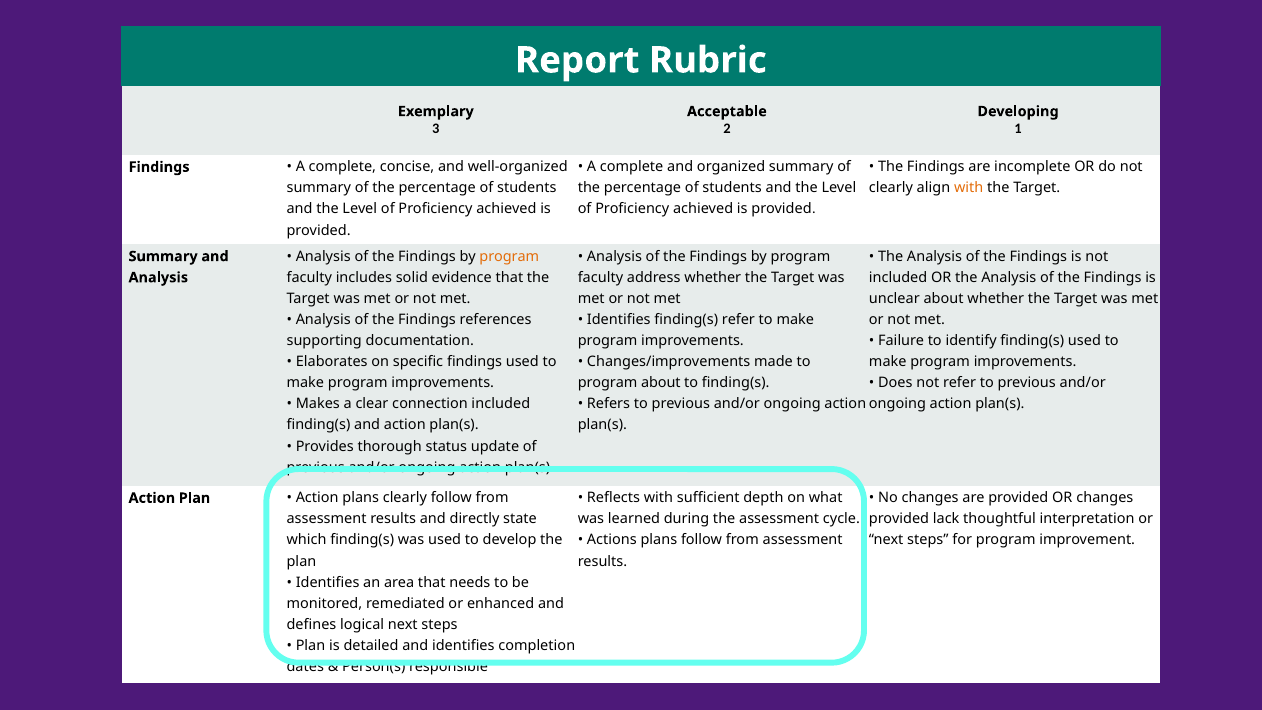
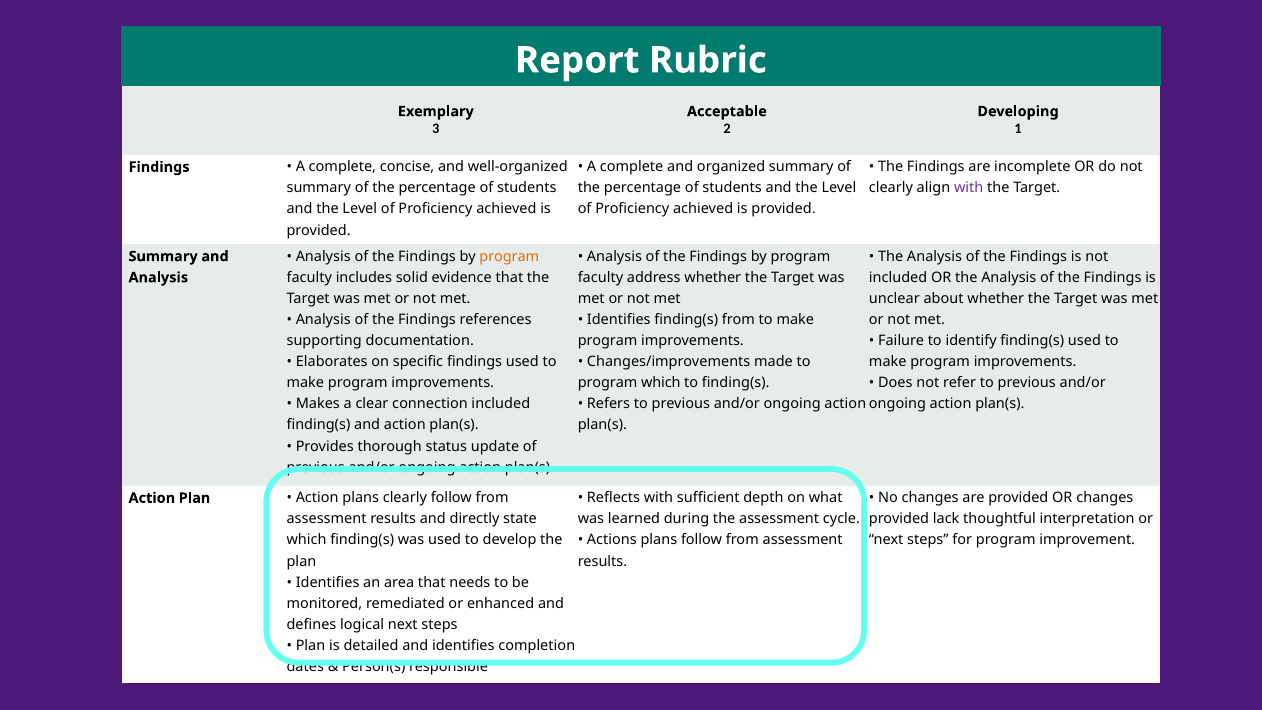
with colour: orange -> purple (969, 188)
finding(s refer: refer -> from (738, 320)
program about: about -> which (661, 383)
